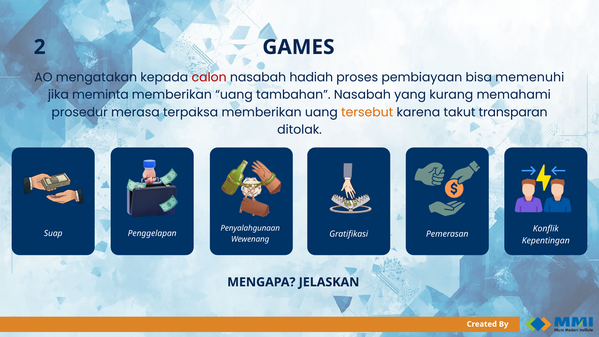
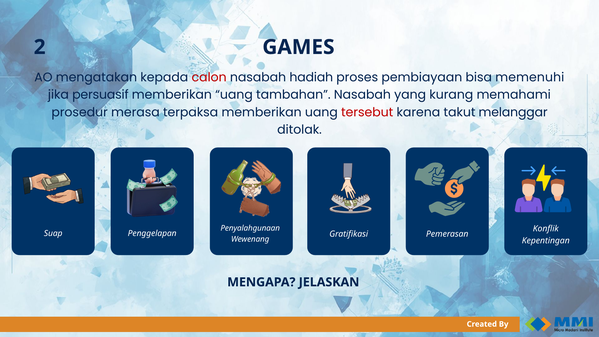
meminta: meminta -> persuasif (100, 95)
tersebut colour: orange -> red (367, 112)
transparan: transparan -> melanggar (513, 112)
